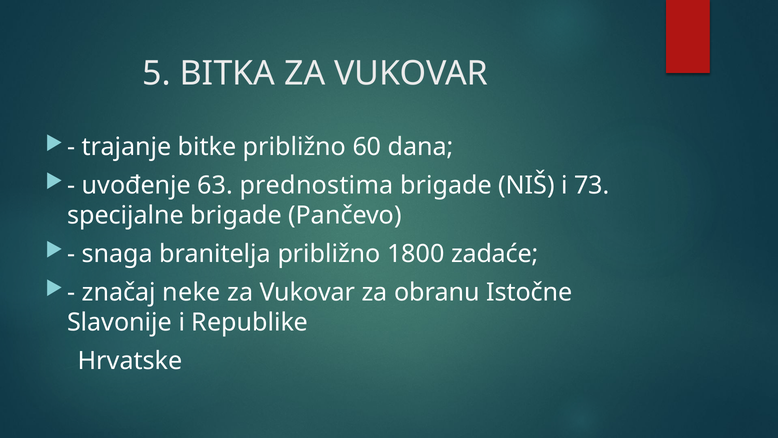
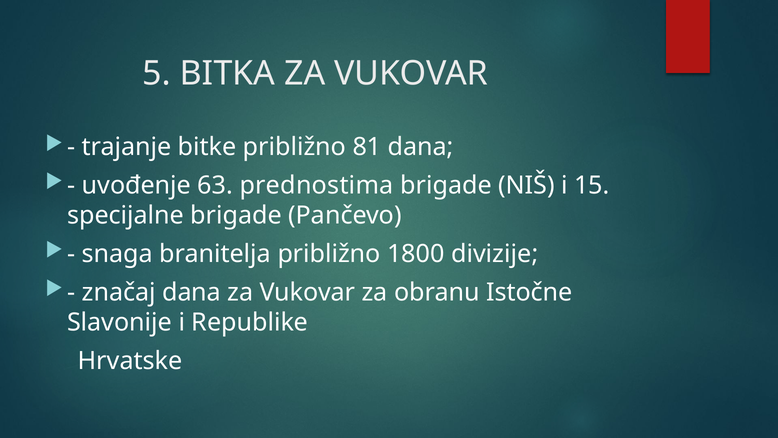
60: 60 -> 81 (367, 147)
73: 73 -> 15 (592, 185)
zadaće: zadaće -> divizije (495, 254)
značaj neke: neke -> dana (192, 292)
